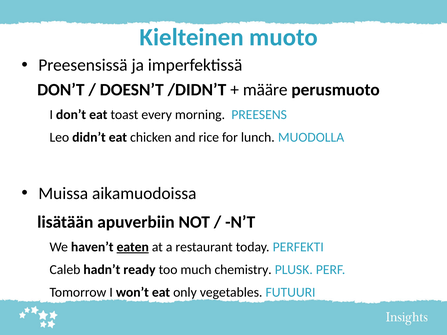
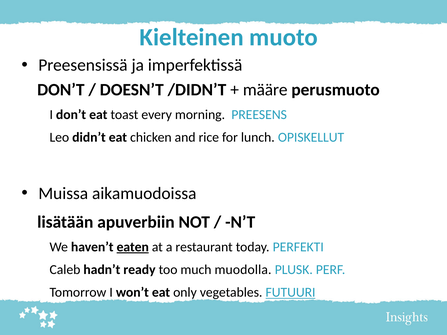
MUODOLLA: MUODOLLA -> OPISKELLUT (311, 137)
chemistry: chemistry -> muodolla (243, 270)
FUTUURI underline: none -> present (291, 293)
